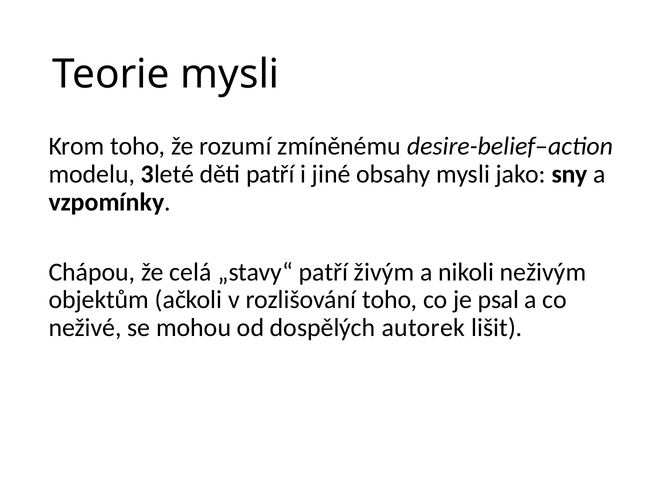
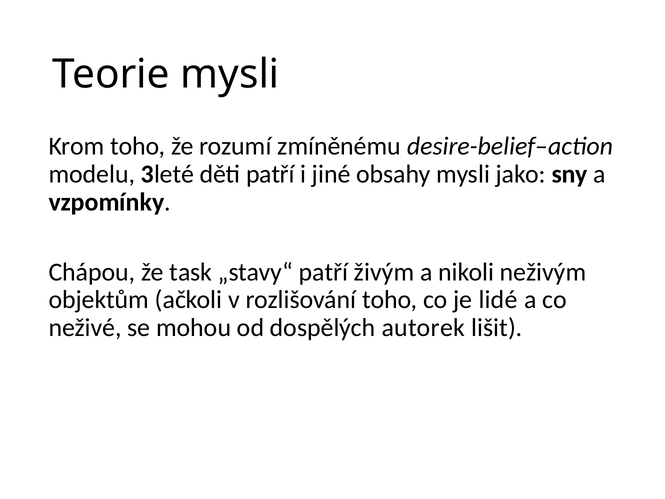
celá: celá -> task (191, 272)
psal: psal -> lidé (498, 300)
